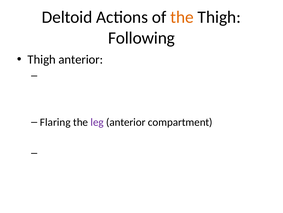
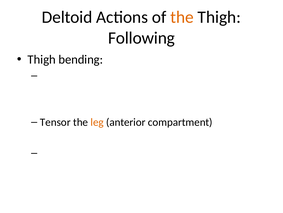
Thigh anterior: anterior -> bending (81, 59)
Flaring: Flaring -> Tensor (55, 122)
leg colour: purple -> orange (97, 122)
